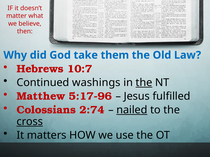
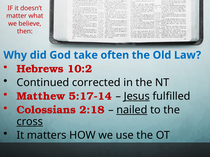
them: them -> often (115, 55)
10:7: 10:7 -> 10:2 (80, 69)
washings: washings -> corrected (96, 83)
the underline: present -> none (144, 83)
5:17-96: 5:17-96 -> 5:17-14 (90, 97)
Jesus underline: none -> present (137, 97)
2:74: 2:74 -> 2:18 (92, 110)
